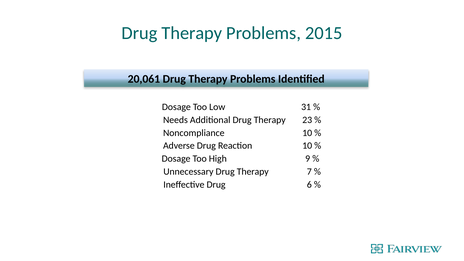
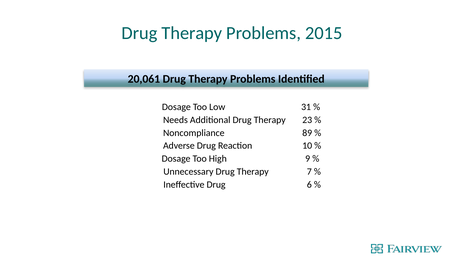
Noncompliance 10: 10 -> 89 (307, 133)
